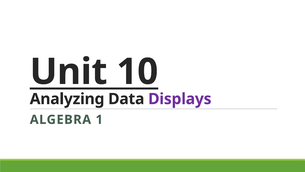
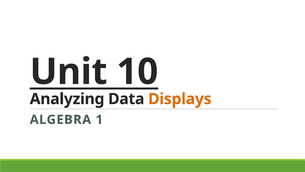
Displays colour: purple -> orange (180, 99)
